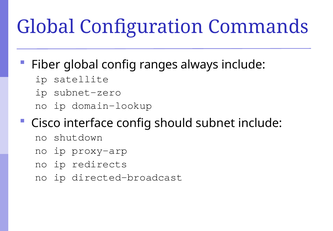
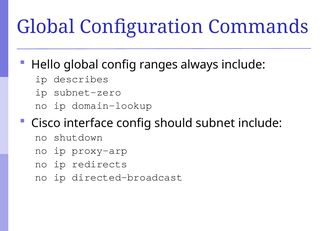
Fiber: Fiber -> Hello (46, 65)
satellite: satellite -> describes (81, 79)
